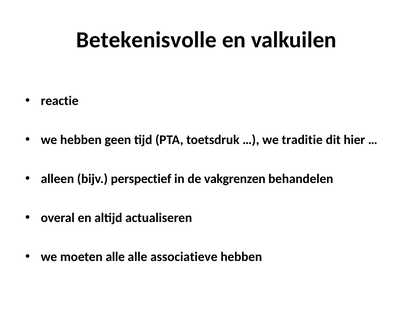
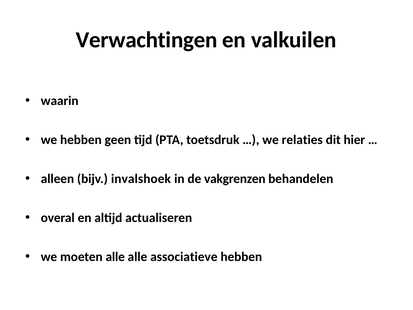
Betekenisvolle: Betekenisvolle -> Verwachtingen (147, 40)
reactie: reactie -> waarin (60, 101)
traditie: traditie -> relaties (302, 140)
perspectief: perspectief -> invalshoek (141, 179)
